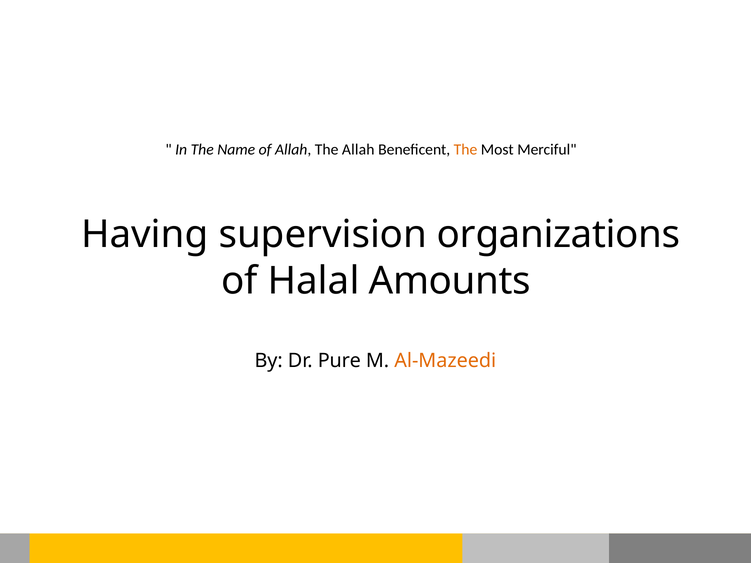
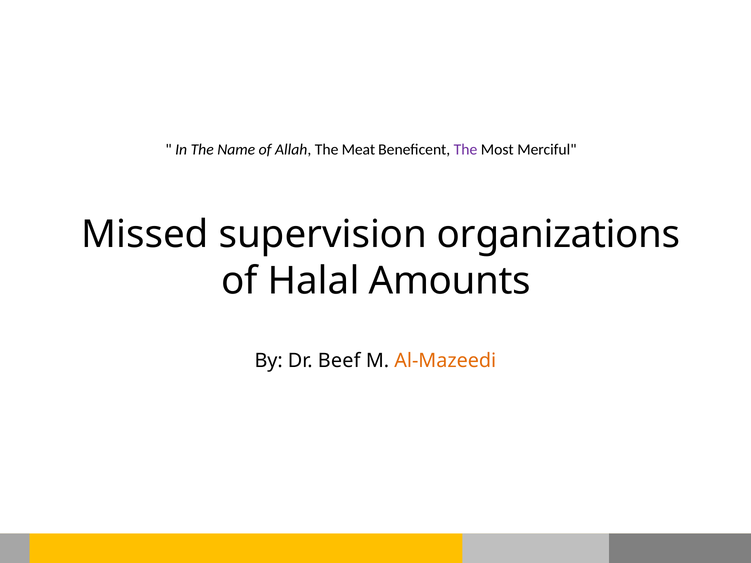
The Allah: Allah -> Meat (358, 150)
The colour: orange -> purple (466, 150)
Having: Having -> Missed (145, 235)
Pure: Pure -> Beef (339, 361)
